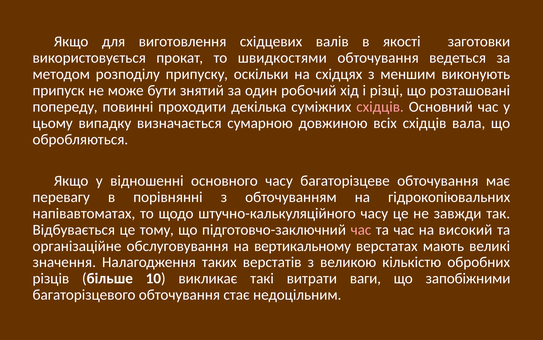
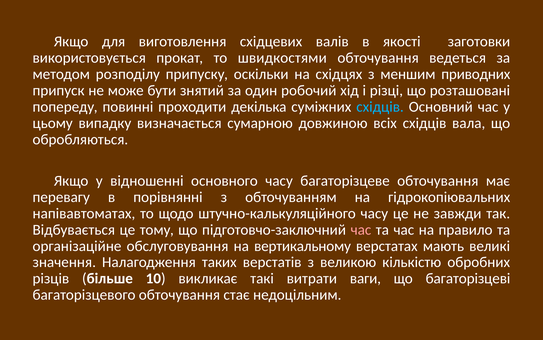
виконують: виконують -> приводних (476, 74)
східців colour: pink -> light blue (380, 107)
високий: високий -> правило (466, 229)
запобіжними: запобіжними -> багаторізцеві (468, 278)
